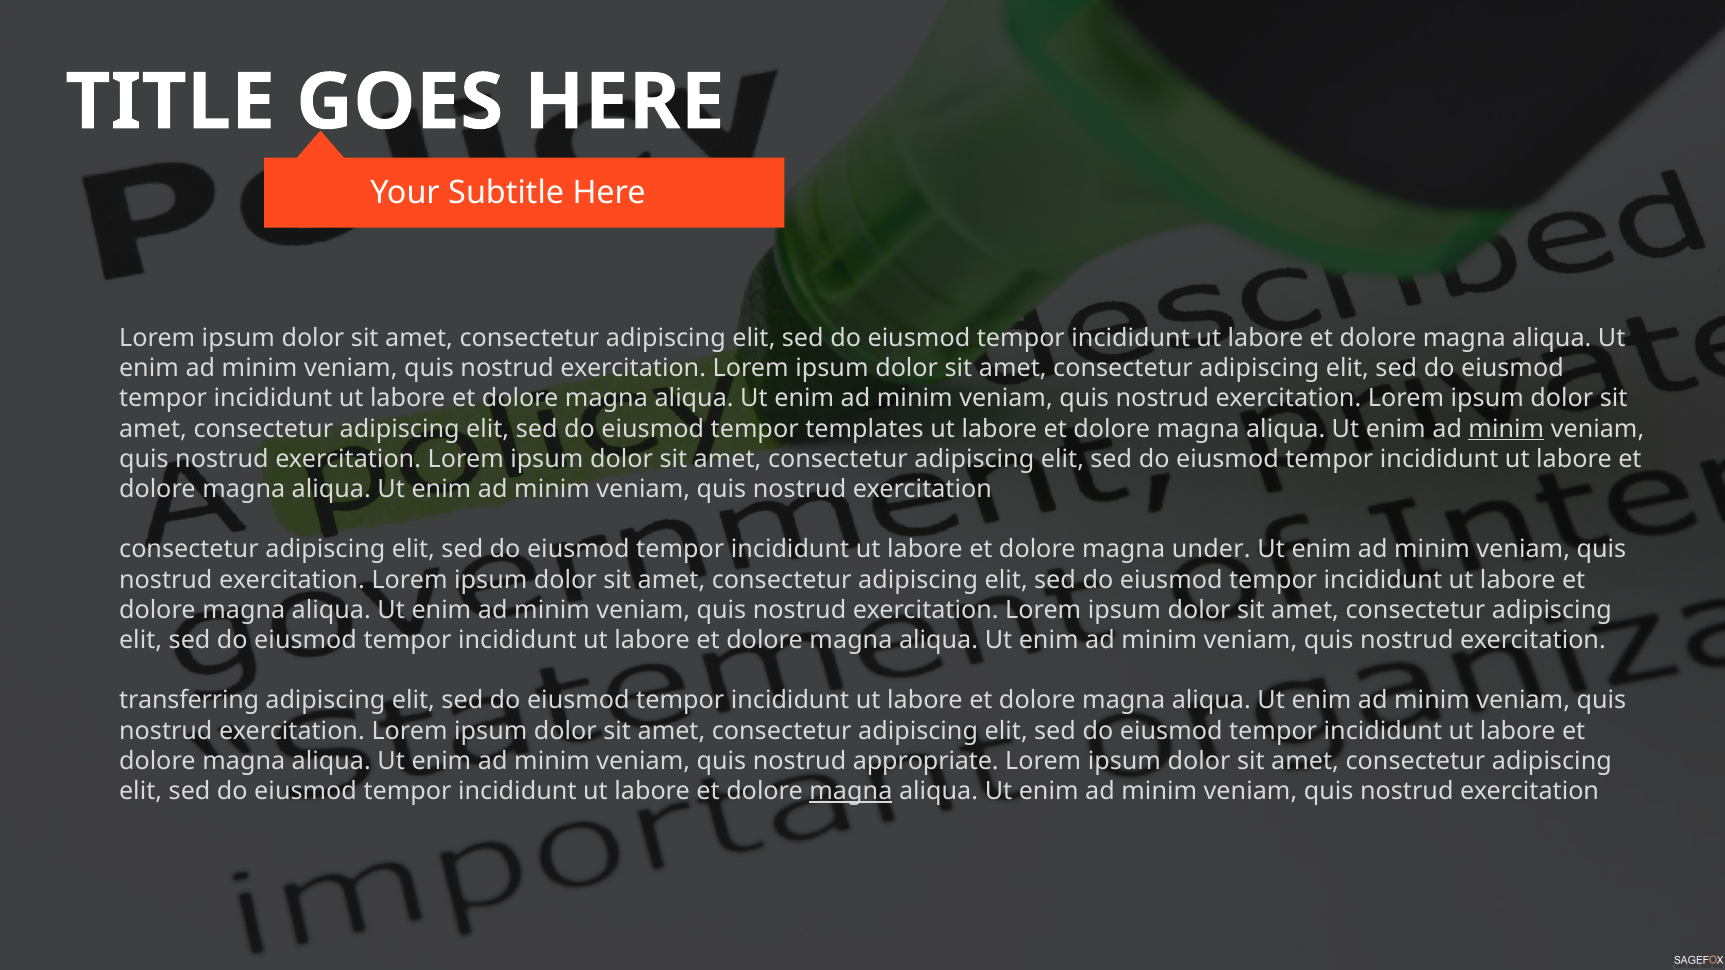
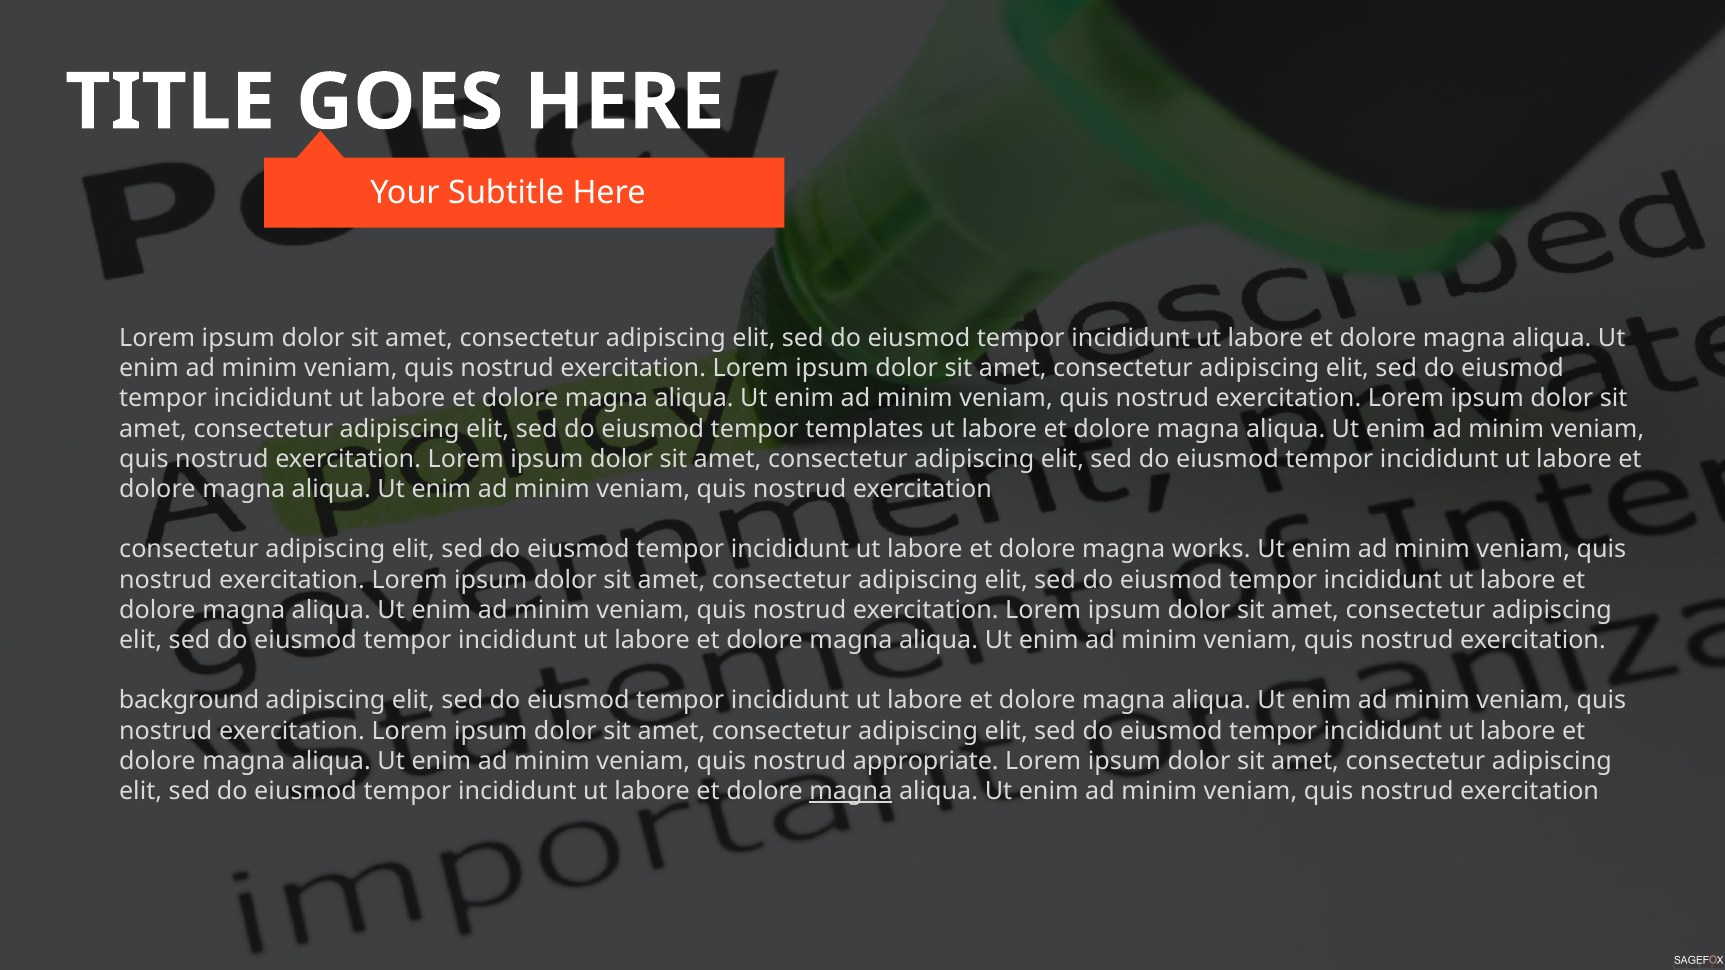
minim underline: present -> none (1506, 429)
under: under -> works (1211, 550)
transferring: transferring -> background (189, 701)
